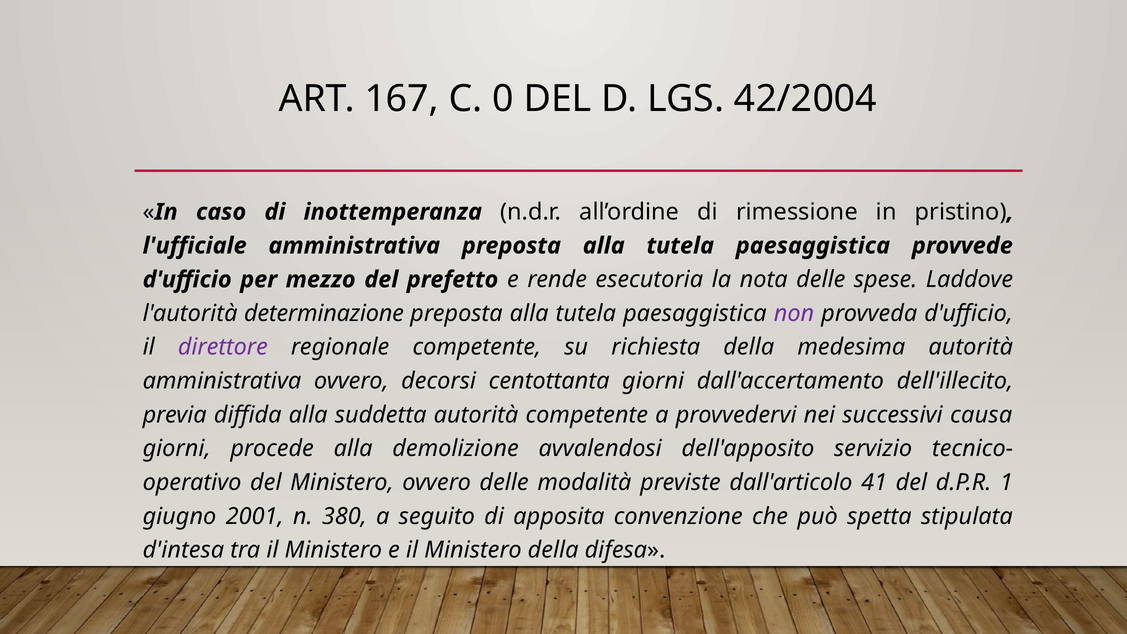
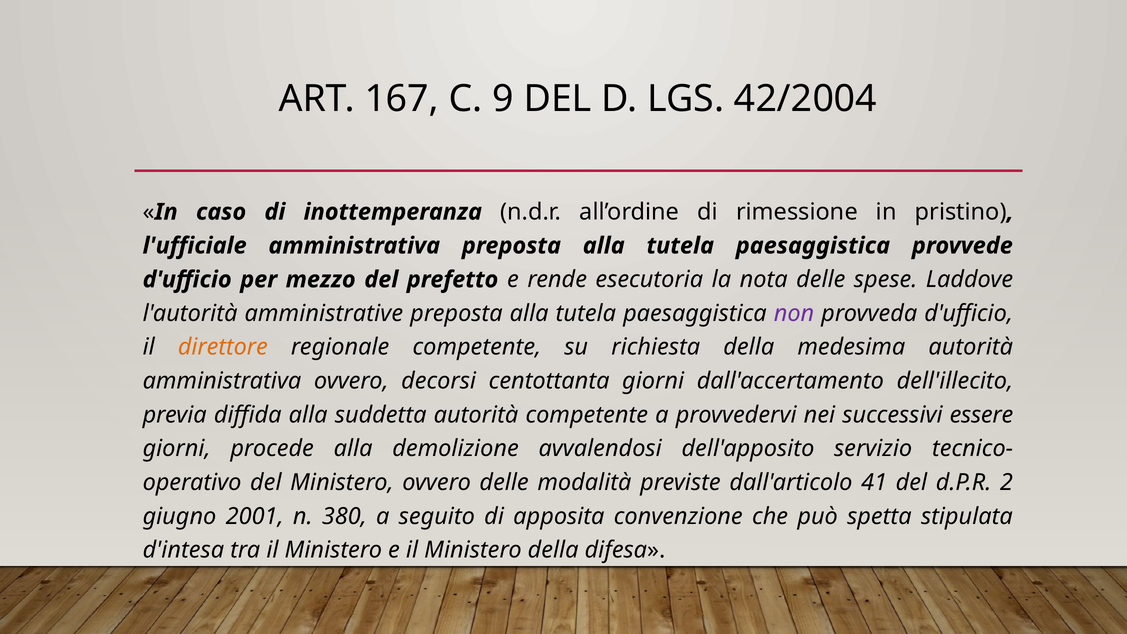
0: 0 -> 9 (503, 99)
determinazione: determinazione -> amministrative (324, 313)
direttore colour: purple -> orange (223, 347)
causa: causa -> essere (981, 415)
1: 1 -> 2 (1006, 482)
